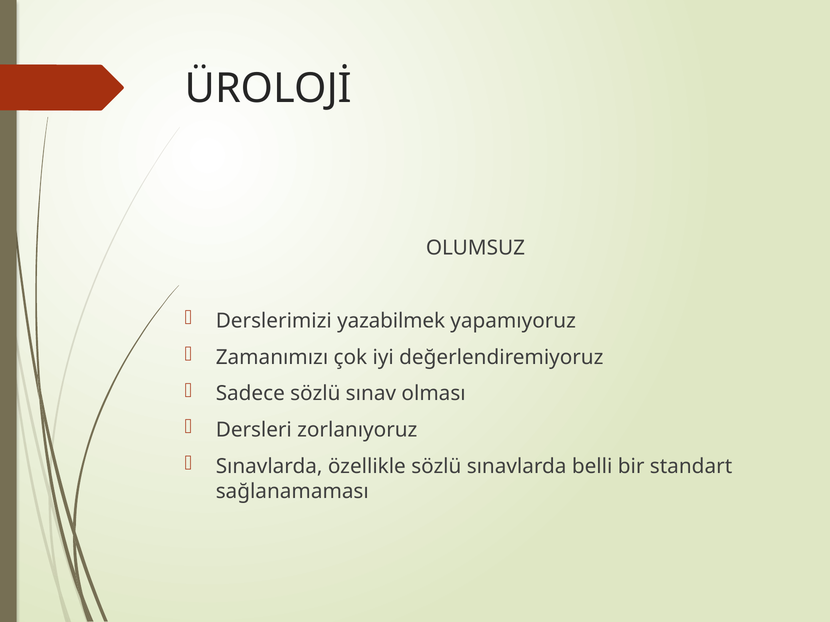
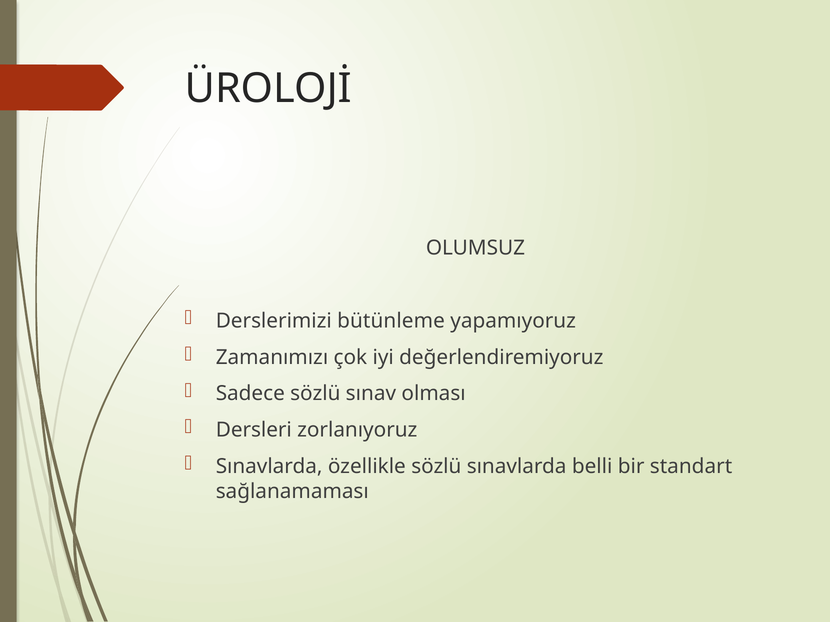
yazabilmek: yazabilmek -> bütünleme (391, 321)
